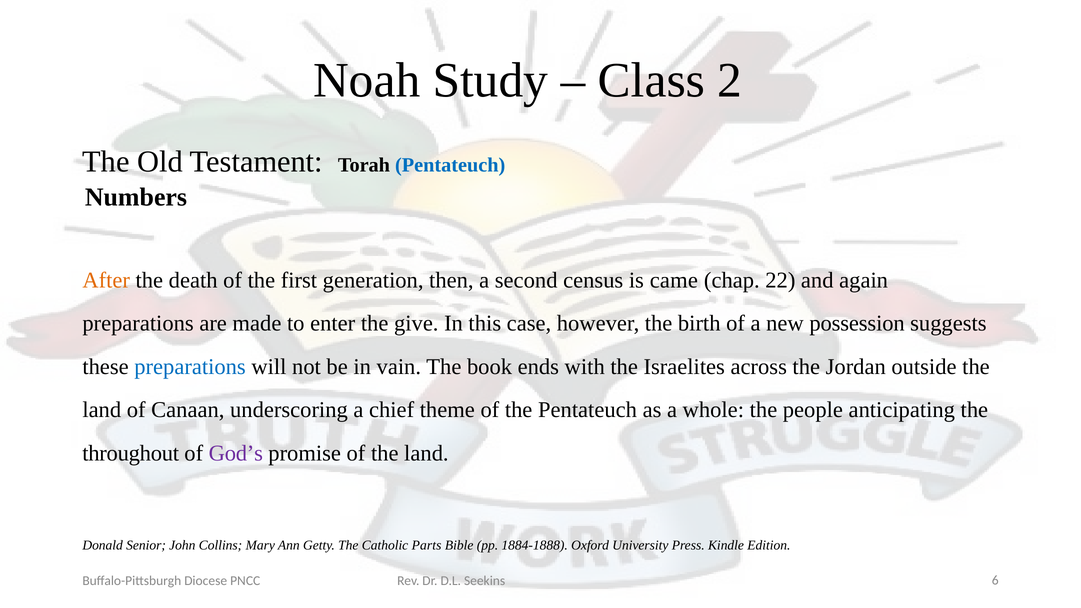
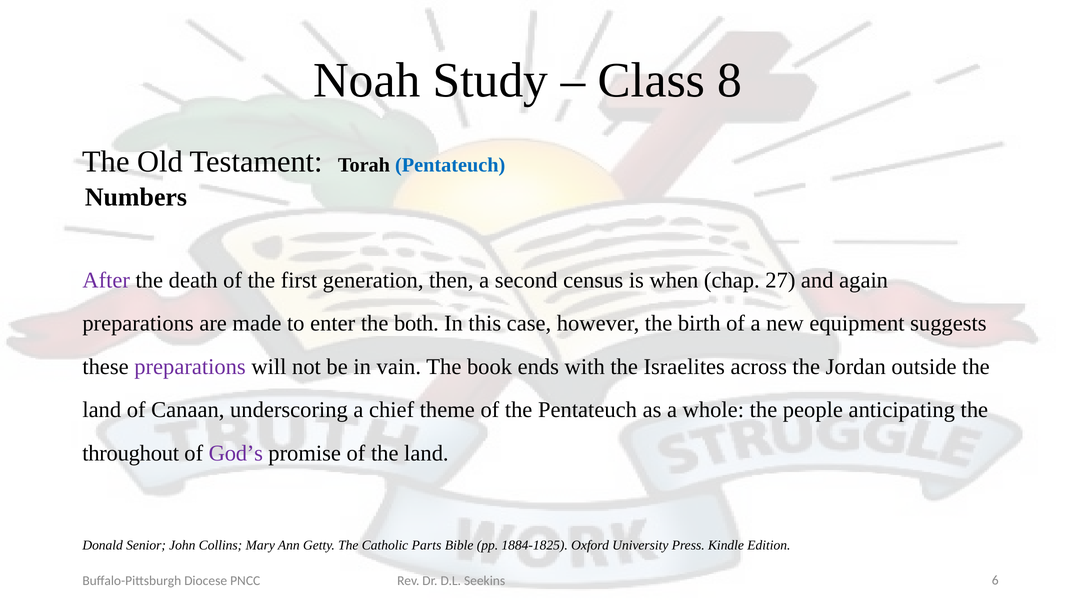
2: 2 -> 8 (730, 80)
After colour: orange -> purple (106, 280)
came: came -> when (674, 280)
22: 22 -> 27 (780, 280)
give: give -> both (416, 323)
possession: possession -> equipment (857, 323)
preparations colour: blue -> purple (190, 367)
1884-1888: 1884-1888 -> 1884-1825 (535, 545)
